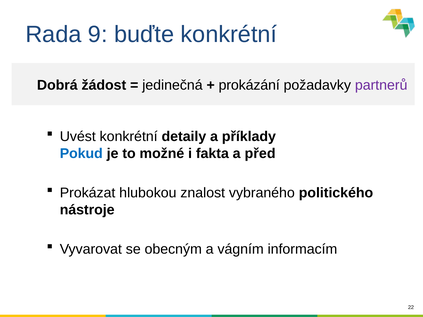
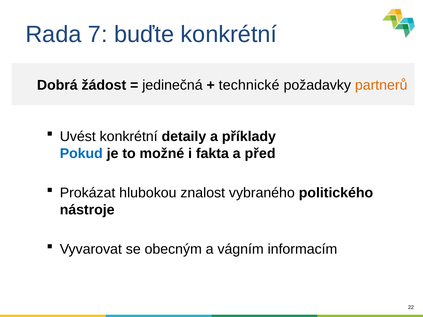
9: 9 -> 7 (98, 35)
prokázání: prokázání -> technické (249, 85)
partnerů colour: purple -> orange (381, 85)
